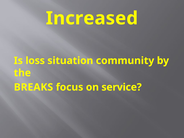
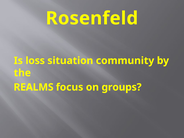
Increased: Increased -> Rosenfeld (92, 18)
BREAKS: BREAKS -> REALMS (34, 87)
service: service -> groups (122, 87)
